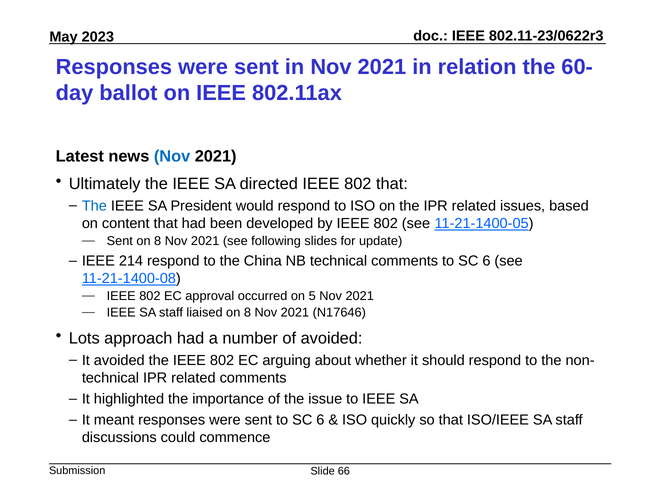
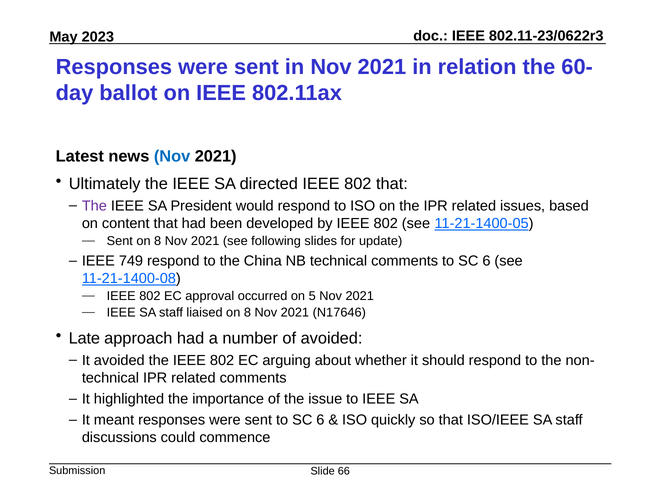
The colour: blue -> purple (94, 206)
214: 214 -> 749 (131, 261)
Lots: Lots -> Late (84, 339)
